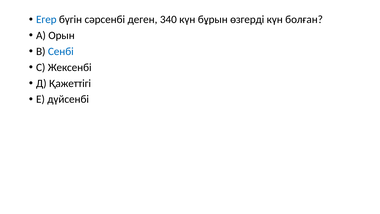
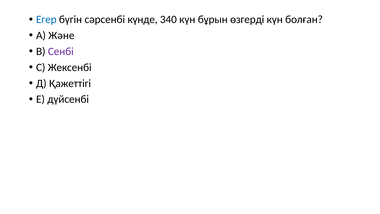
деген: деген -> күнде (143, 20)
Орын: Орын -> Және (61, 35)
Сенбі colour: blue -> purple (61, 51)
